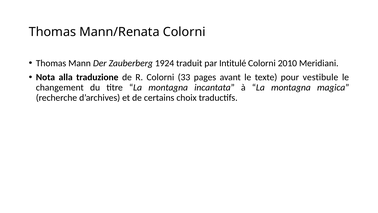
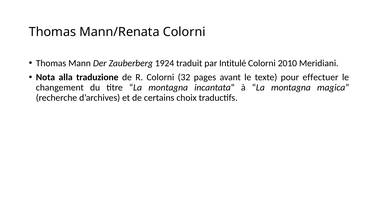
33: 33 -> 32 (184, 77)
vestibule: vestibule -> effectuer (321, 77)
